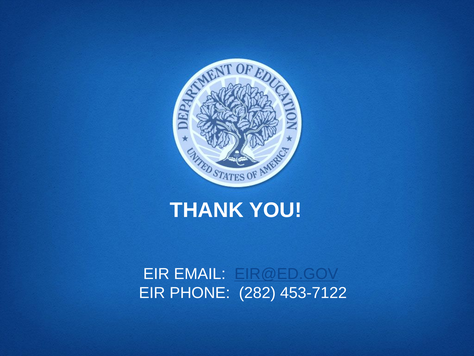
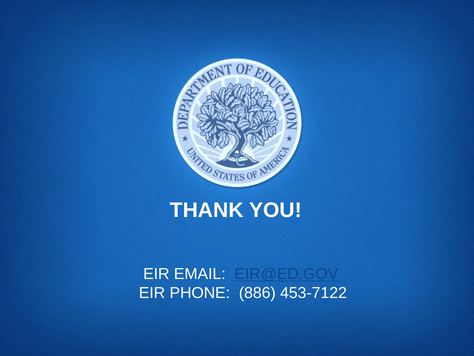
282: 282 -> 886 (257, 293)
